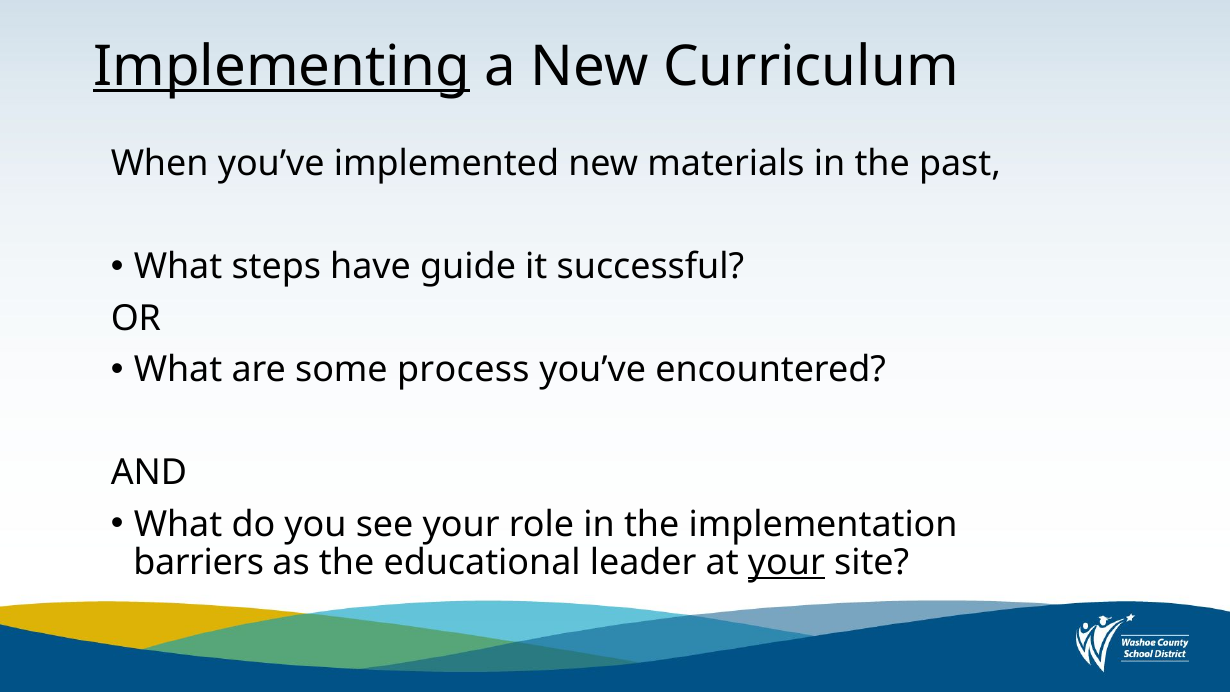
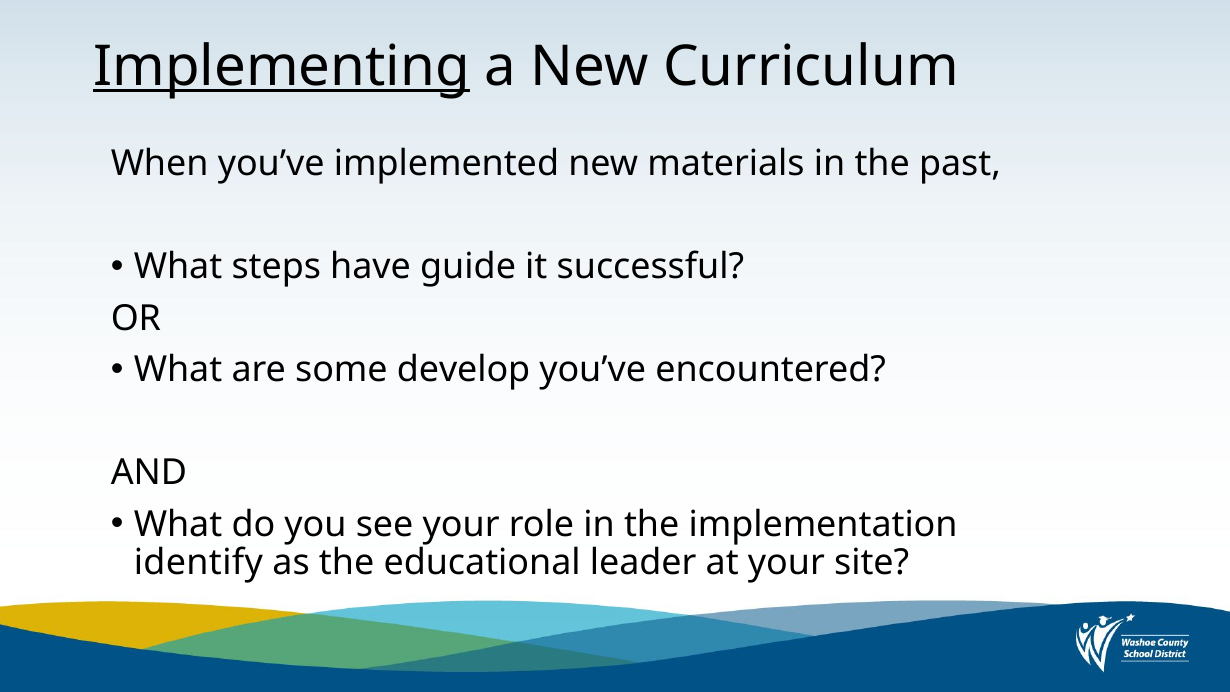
process: process -> develop (464, 370)
barriers: barriers -> identify (198, 563)
your underline: present -> none (786, 563)
